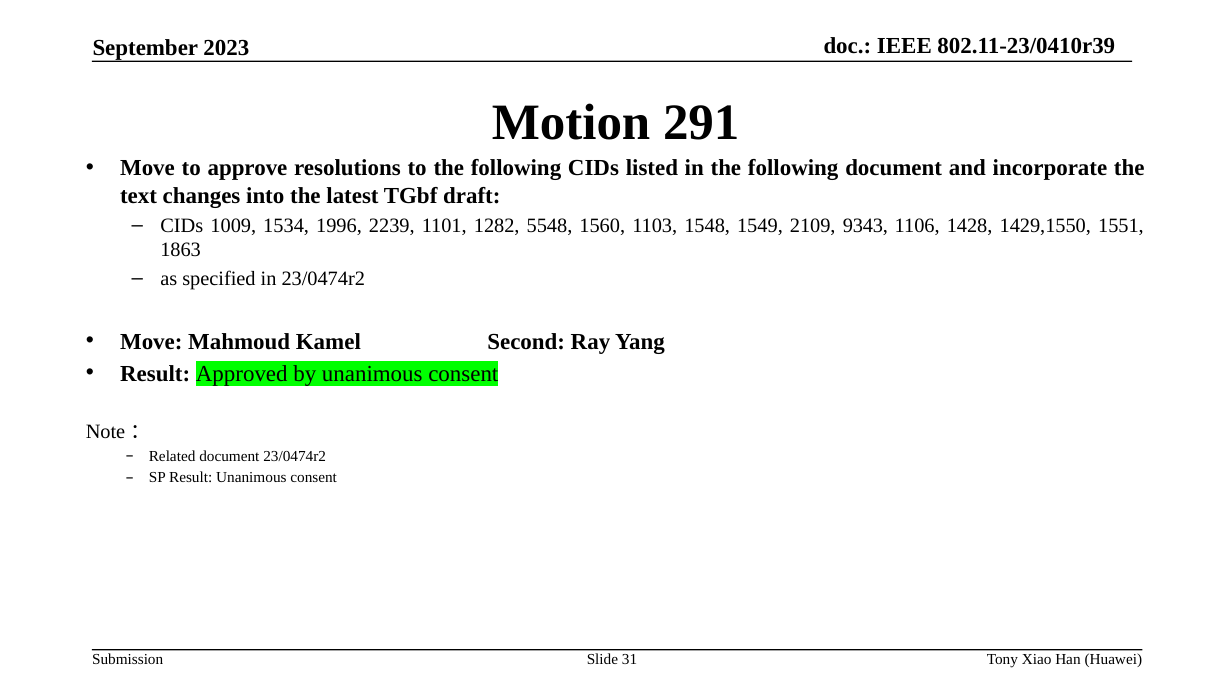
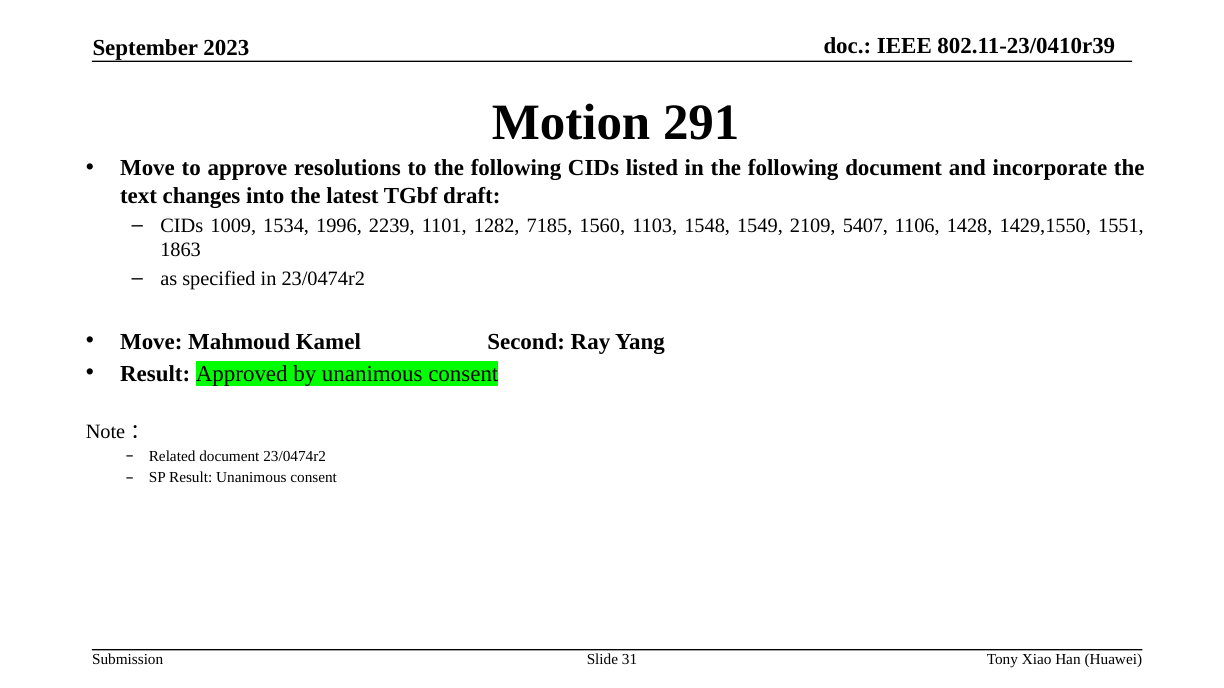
5548: 5548 -> 7185 (550, 226)
9343: 9343 -> 5407 (865, 226)
